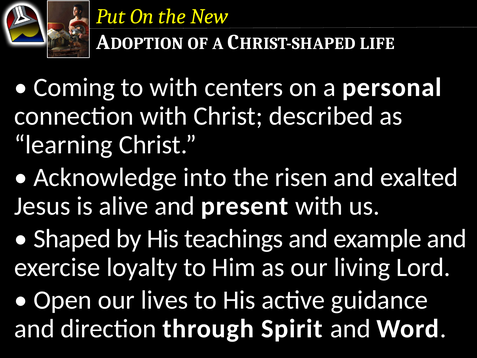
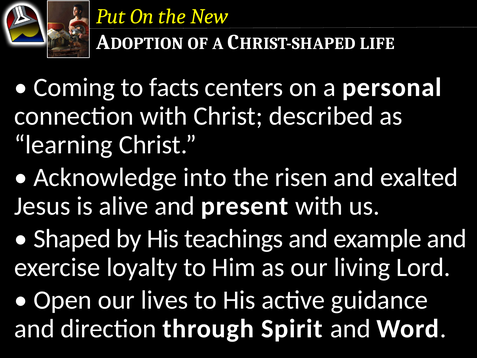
to with: with -> facts (174, 87)
